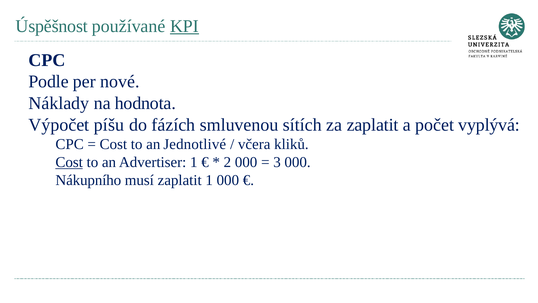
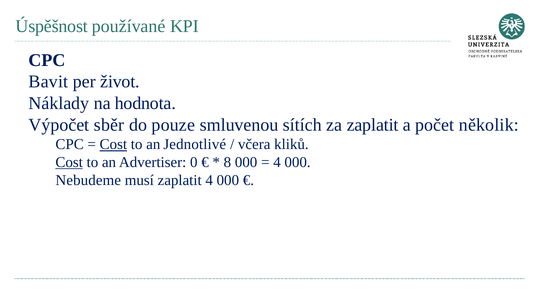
KPI underline: present -> none (184, 26)
Podle: Podle -> Bavit (48, 82)
nové: nové -> život (120, 82)
píšu: píšu -> sběr (109, 125)
fázích: fázích -> pouze (173, 125)
vyplývá: vyplývá -> několik (489, 125)
Cost underline: none -> present (113, 144)
Advertiser 1: 1 -> 0 (194, 162)
2: 2 -> 8 (227, 162)
3: 3 -> 4 (277, 162)
Nákupního: Nákupního -> Nebudeme (88, 180)
zaplatit 1: 1 -> 4 (209, 180)
